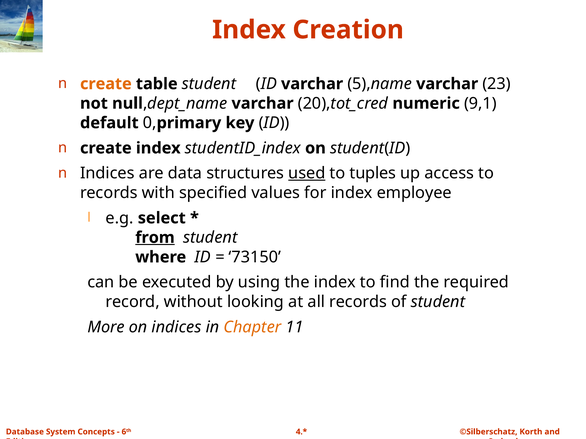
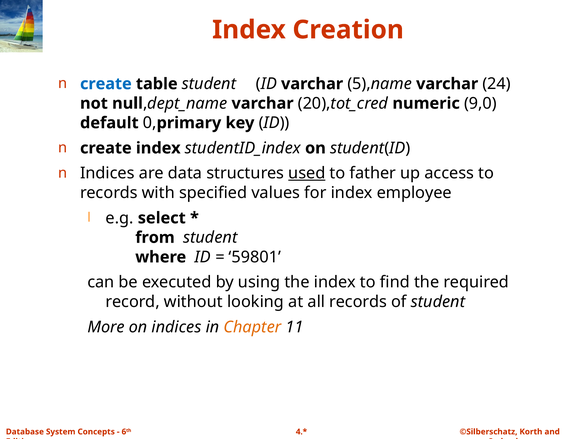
create colour: orange -> blue (106, 84)
23: 23 -> 24 (497, 84)
9,1: 9,1 -> 9,0 (480, 103)
tuples: tuples -> father (373, 173)
from underline: present -> none (155, 238)
73150: 73150 -> 59801 (255, 257)
